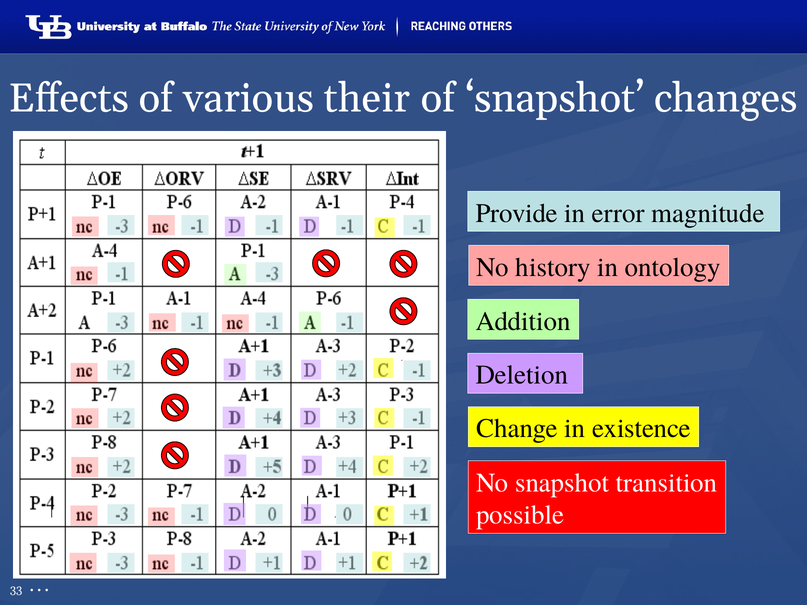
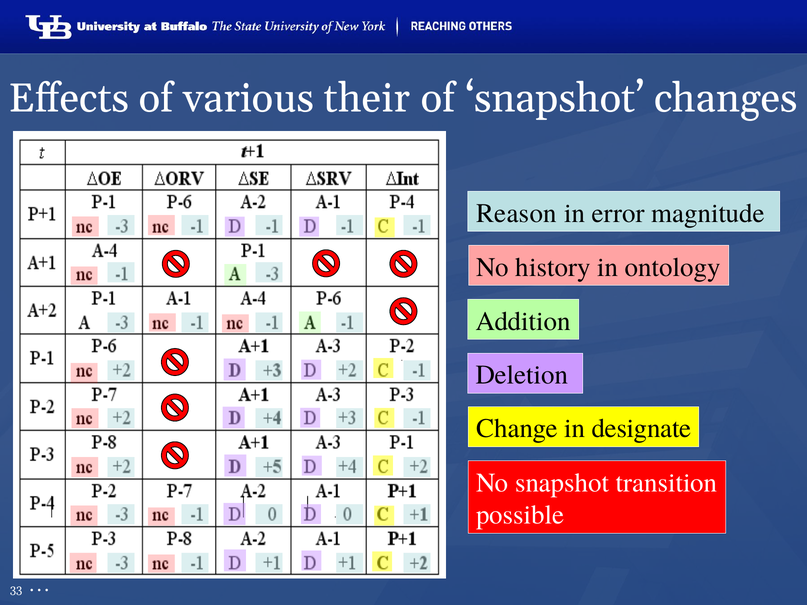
Provide: Provide -> Reason (516, 213)
existence: existence -> designate (641, 429)
